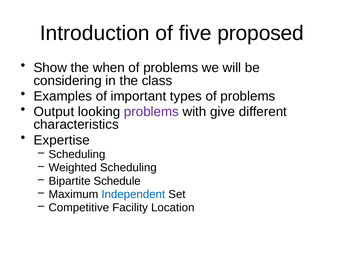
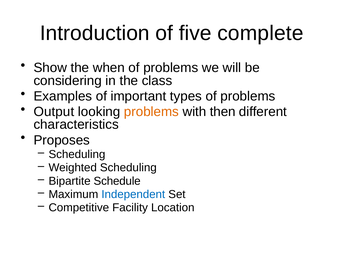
proposed: proposed -> complete (260, 33)
problems colour: purple -> orange (151, 112)
give: give -> then (223, 112)
Expertise: Expertise -> Proposes (62, 140)
